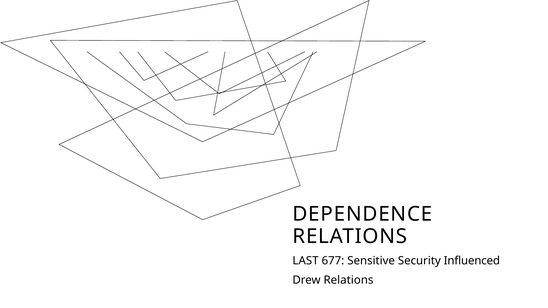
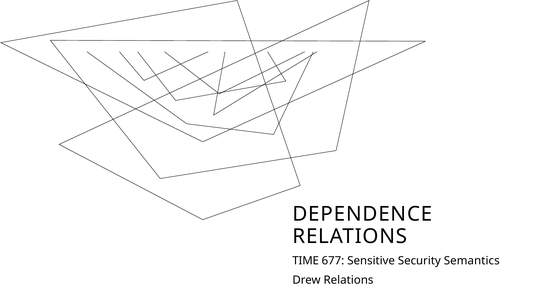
LAST: LAST -> TIME (306, 261)
Influenced: Influenced -> Semantics (472, 261)
